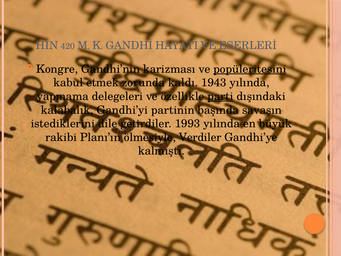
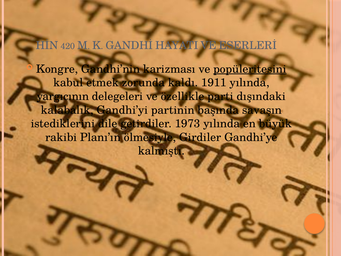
1943: 1943 -> 1911 (214, 83)
yapmama: yapmama -> yargıcının (63, 96)
parti underline: present -> none (220, 96)
1993: 1993 -> 1973 (188, 124)
Verdiler: Verdiler -> Girdiler (200, 137)
